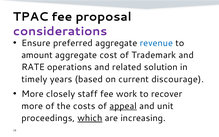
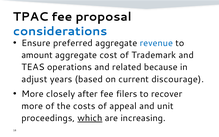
considerations colour: purple -> blue (60, 31)
RATE: RATE -> TEAS (33, 67)
solution: solution -> because (161, 67)
timely: timely -> adjust (34, 79)
staff: staff -> after (88, 94)
work: work -> filers (127, 94)
appeal underline: present -> none (123, 106)
